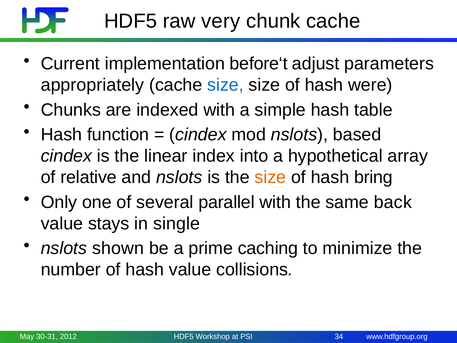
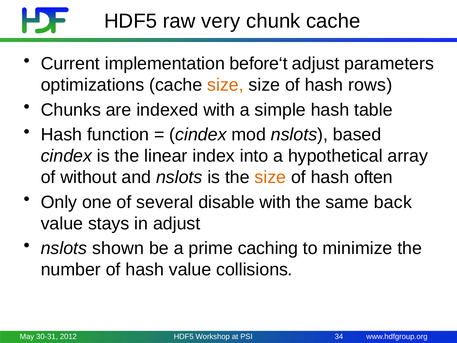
appropriately: appropriately -> optimizations (92, 85)
size colour: blue -> orange (225, 85)
were: were -> rows (370, 85)
relative: relative -> without (89, 177)
bring: bring -> often (373, 177)
parallel: parallel -> disable (226, 202)
in single: single -> adjust (177, 223)
